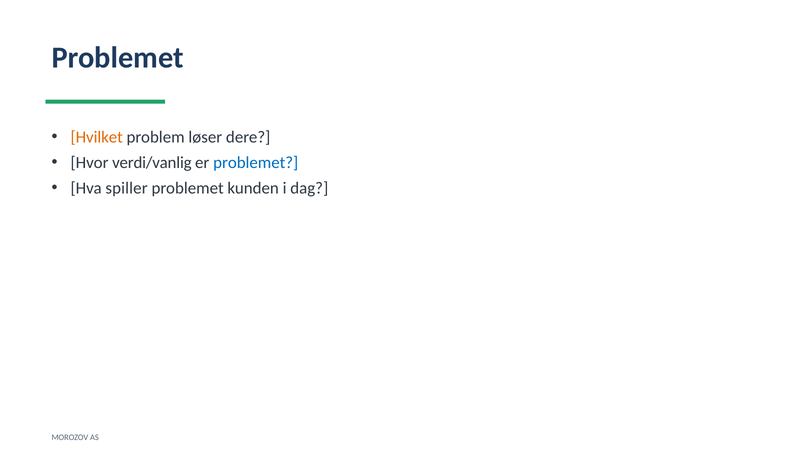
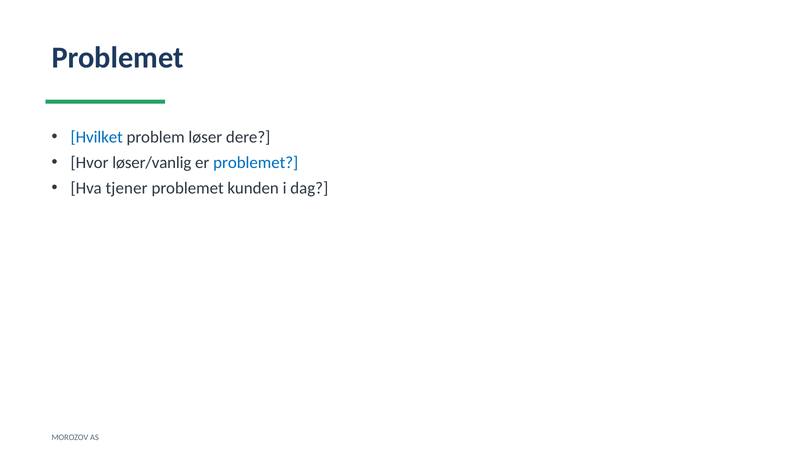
Hvilket colour: orange -> blue (97, 137)
verdi/vanlig: verdi/vanlig -> løser/vanlig (152, 163)
spiller: spiller -> tjener (127, 188)
